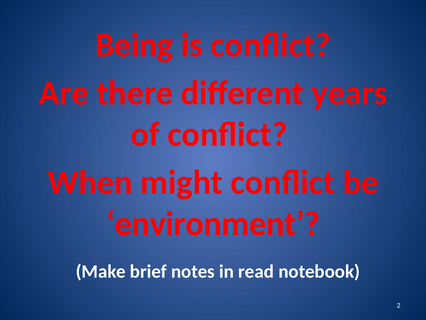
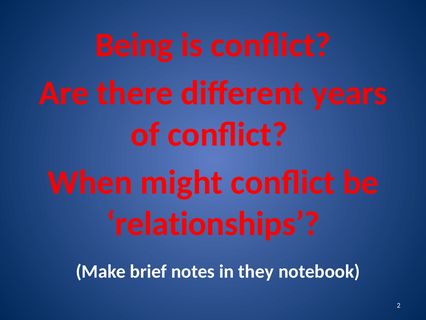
environment: environment -> relationships (213, 223)
read: read -> they (256, 271)
